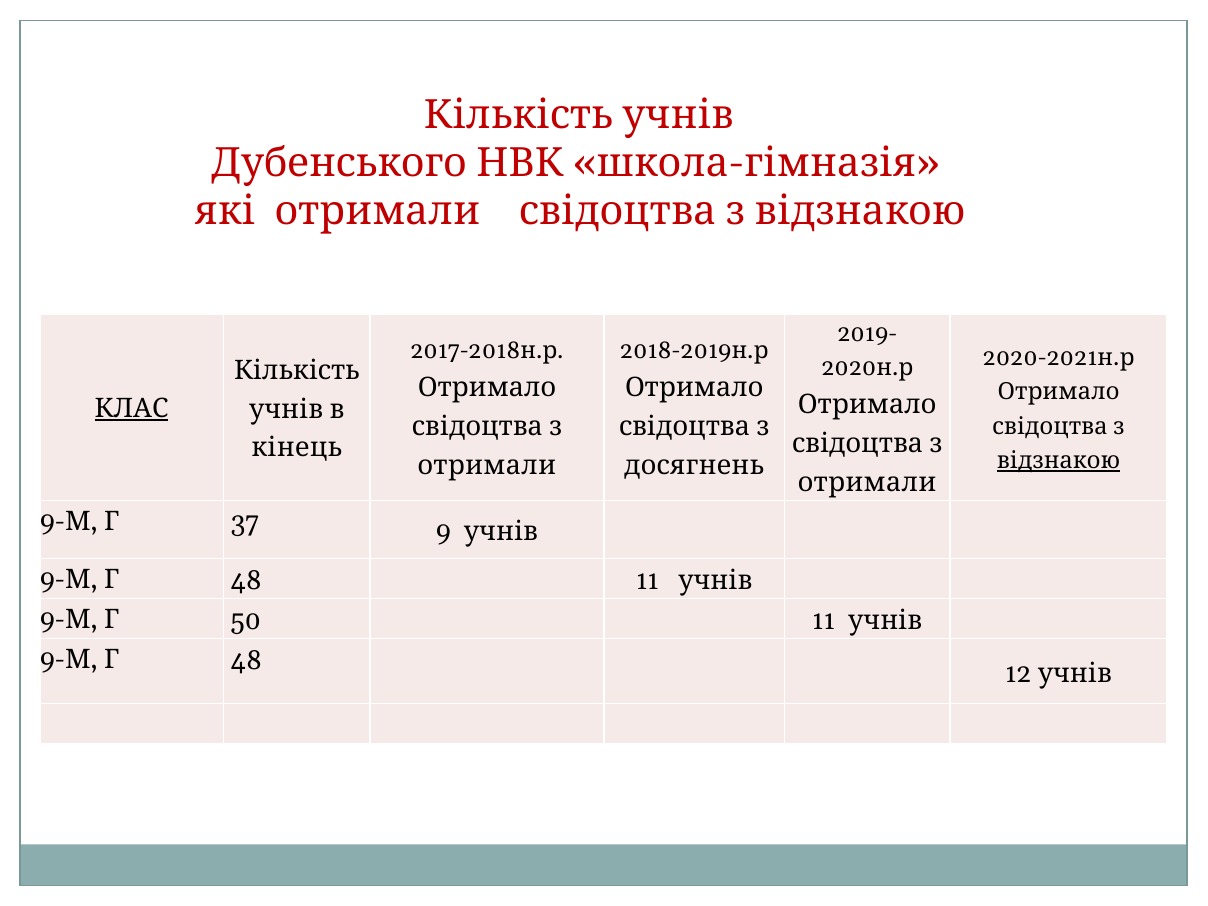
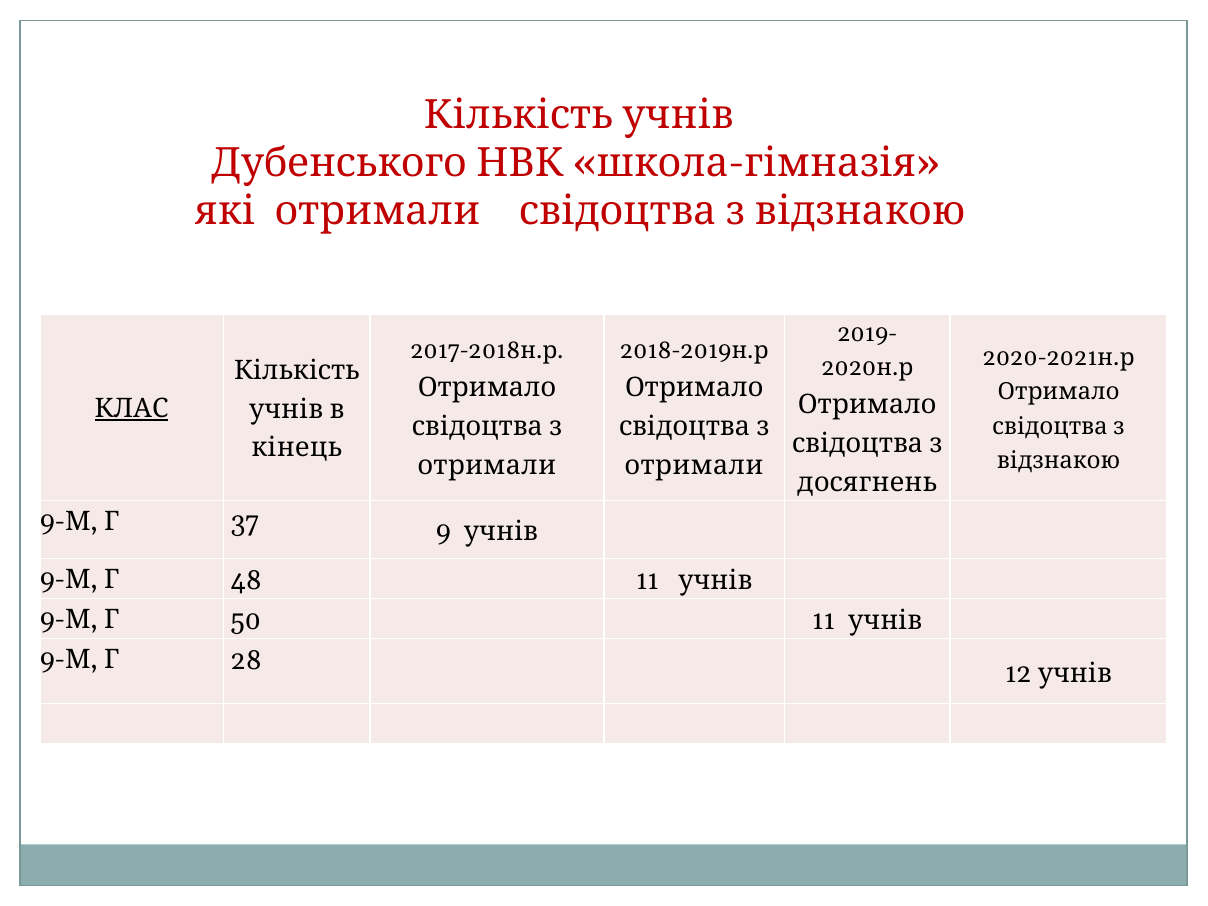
відзнакою underline: present -> none (1058, 461)
досягнень: досягнень -> отримали (694, 465)
отримали: отримали -> досягнень (867, 483)
48: 48 -> 28 (246, 661)
